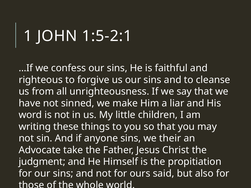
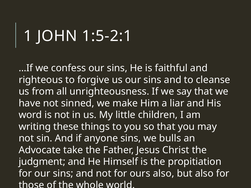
their: their -> bulls (170, 139)
ours said: said -> also (164, 174)
